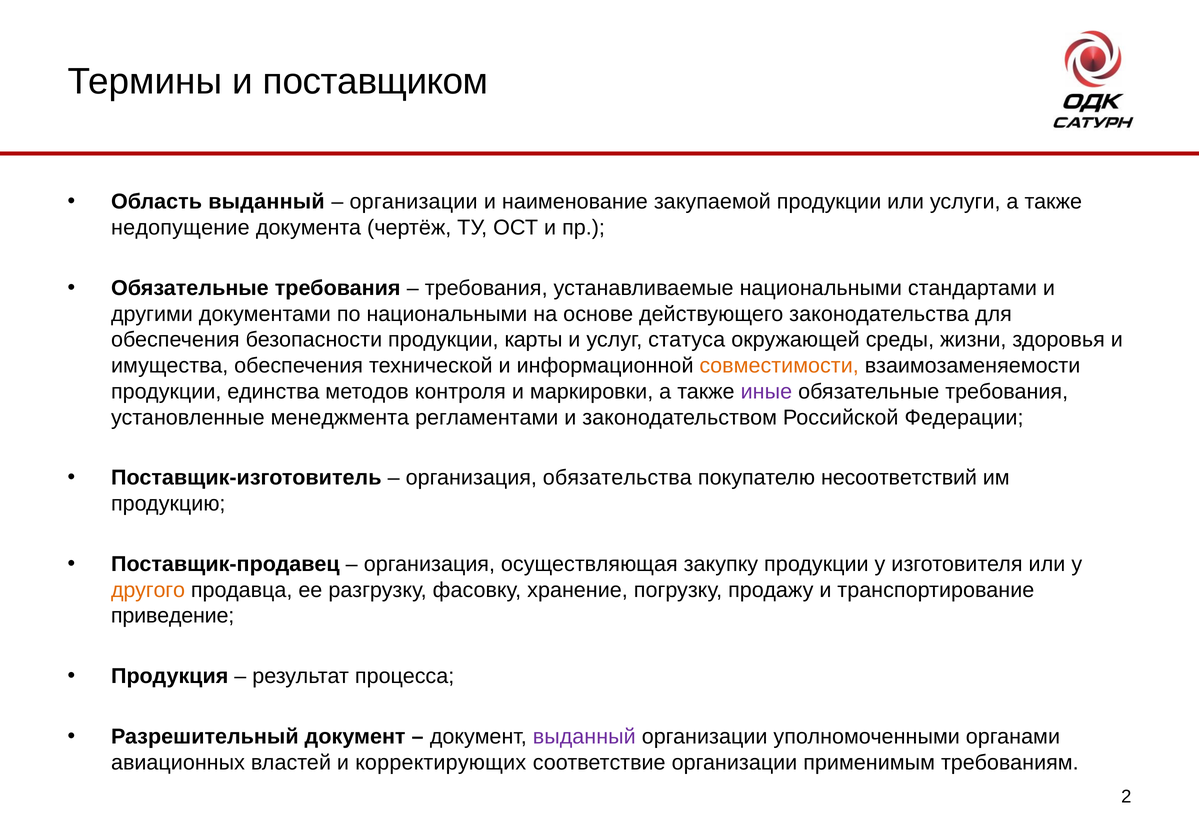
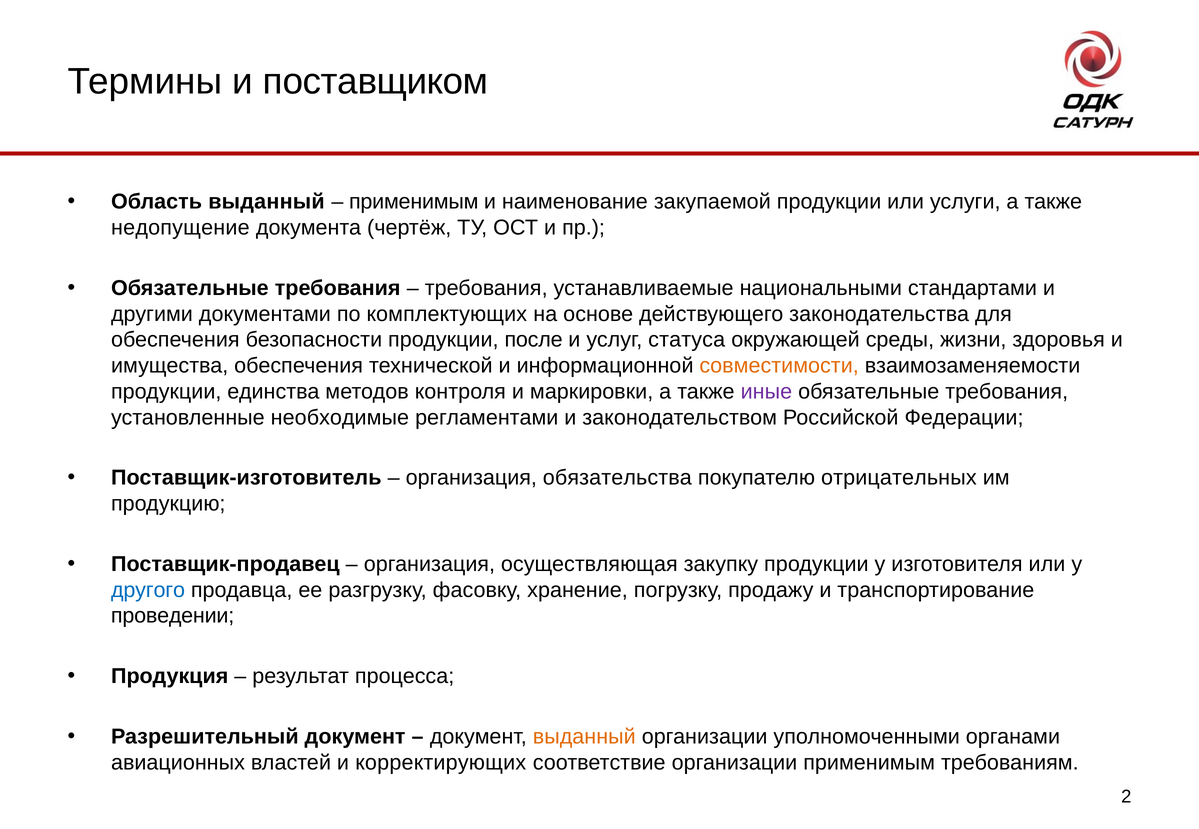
организации: организации -> применимым (414, 202)
по национальными: национальными -> комплектующих (447, 314)
карты: карты -> после (534, 340)
менеджмента: менеджмента -> необходимые (340, 417)
несоответствий: несоответствий -> отрицательных (899, 477)
другого colour: orange -> blue (148, 589)
приведение: приведение -> проведении (173, 615)
выданный colour: purple -> orange (584, 736)
